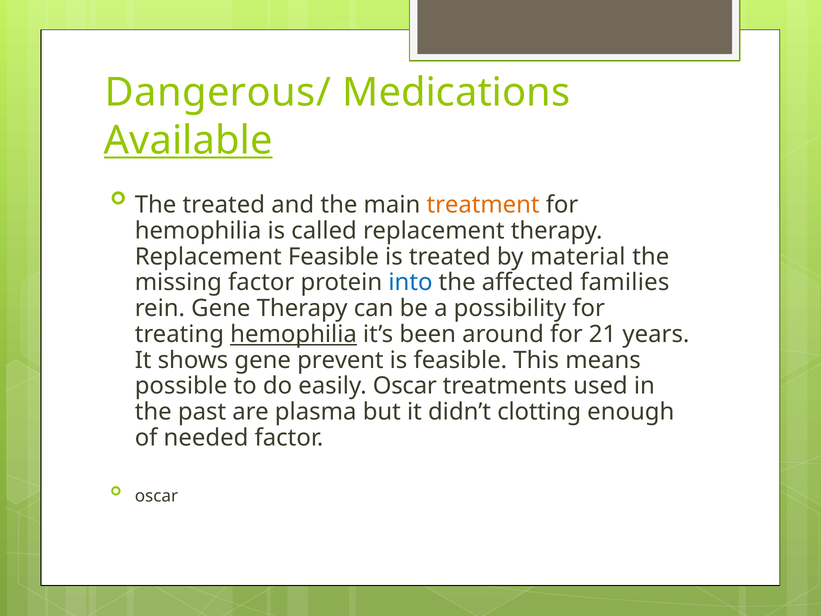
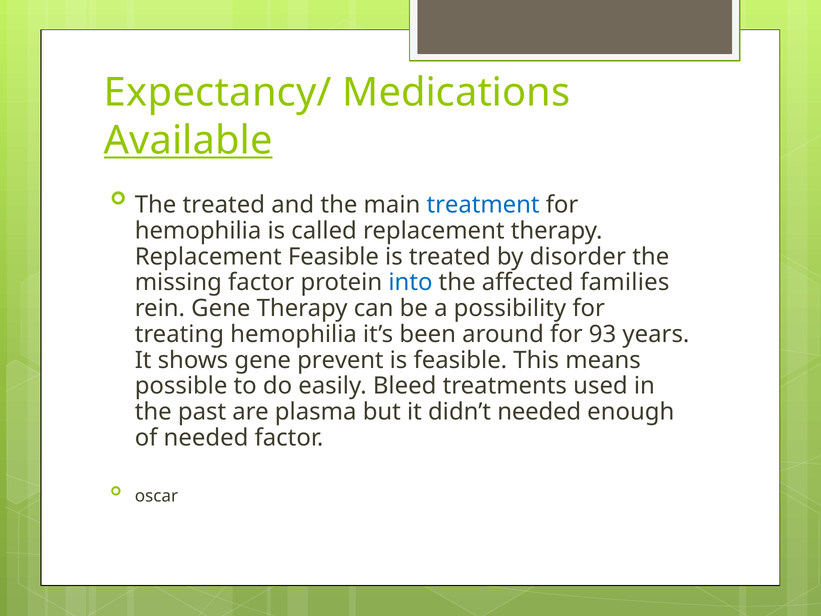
Dangerous/: Dangerous/ -> Expectancy/ (218, 92)
treatment colour: orange -> blue (483, 205)
material: material -> disorder (578, 257)
hemophilia underline: present -> none (294, 334)
21: 21 -> 93 (603, 334)
easily Oscar: Oscar -> Bleed (405, 386)
didn’t clotting: clotting -> needed (539, 412)
